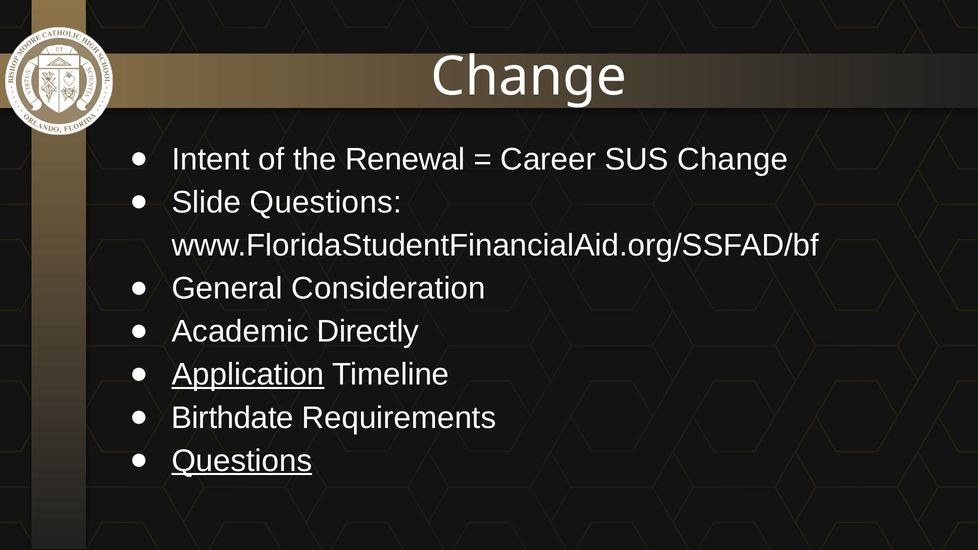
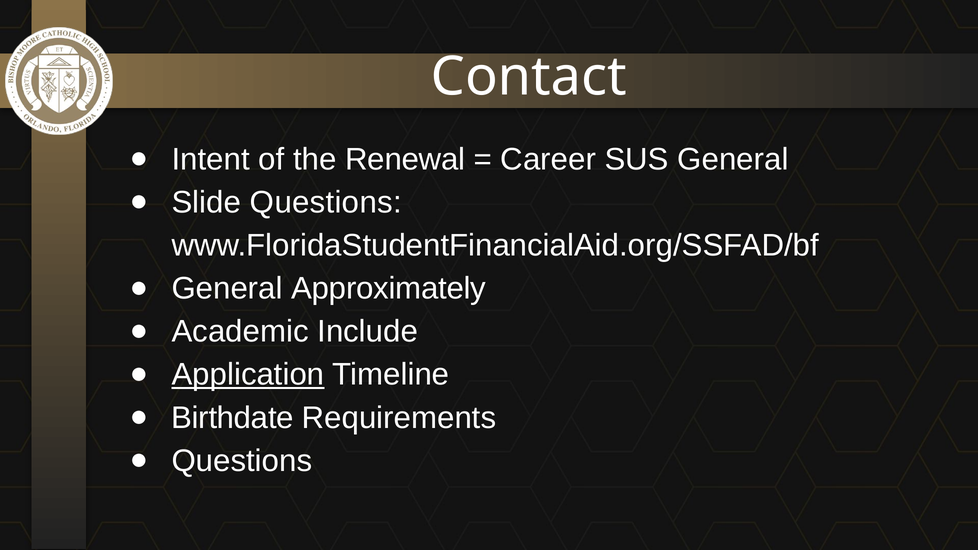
Change: Change -> Contact (529, 77)
SUS Change: Change -> General (733, 160)
Consideration: Consideration -> Approximately (389, 289)
Directly: Directly -> Include (368, 332)
Questions underline: present -> none (242, 461)
